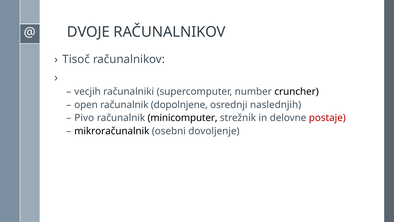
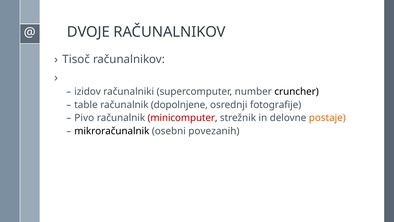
vecjih: vecjih -> izidov (88, 92)
open: open -> table (86, 105)
naslednjih: naslednjih -> fotografije (276, 105)
minicomputer colour: black -> red (183, 118)
postaje colour: red -> orange (327, 118)
dovoljenje: dovoljenje -> povezanih (214, 131)
